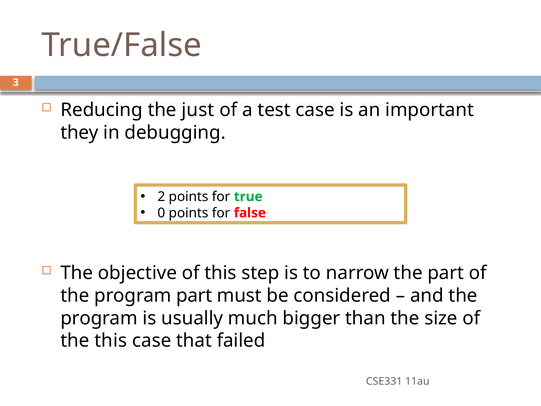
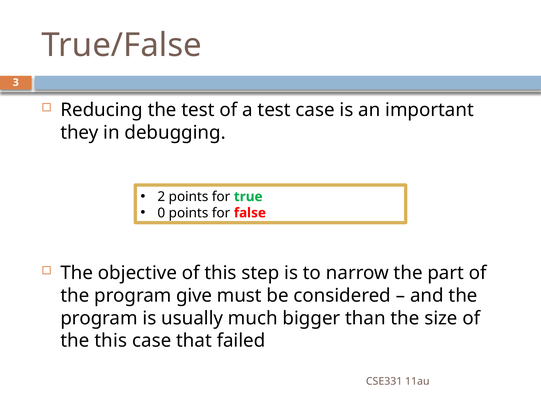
the just: just -> test (198, 110)
program part: part -> give (194, 295)
